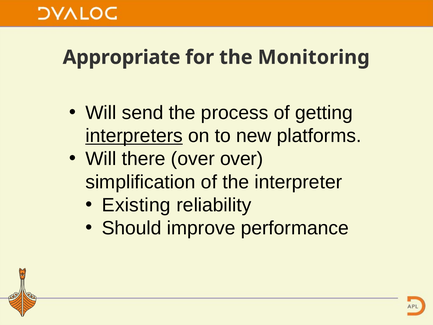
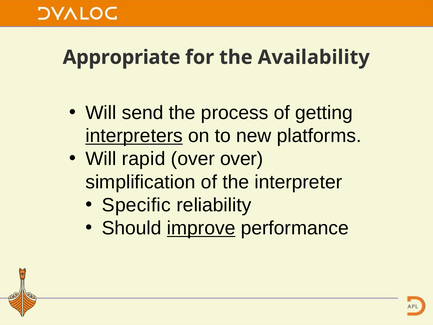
Monitoring: Monitoring -> Availability (314, 57)
there: there -> rapid (144, 159)
Existing: Existing -> Specific (136, 205)
improve underline: none -> present (201, 228)
